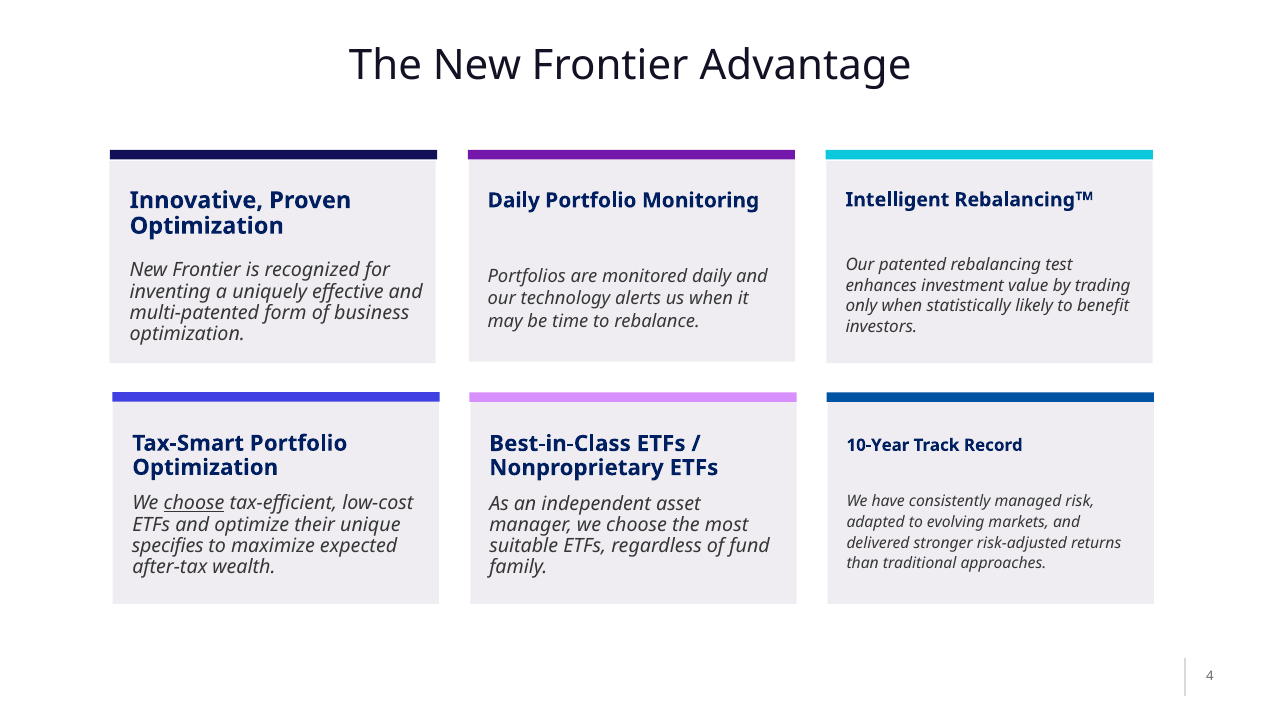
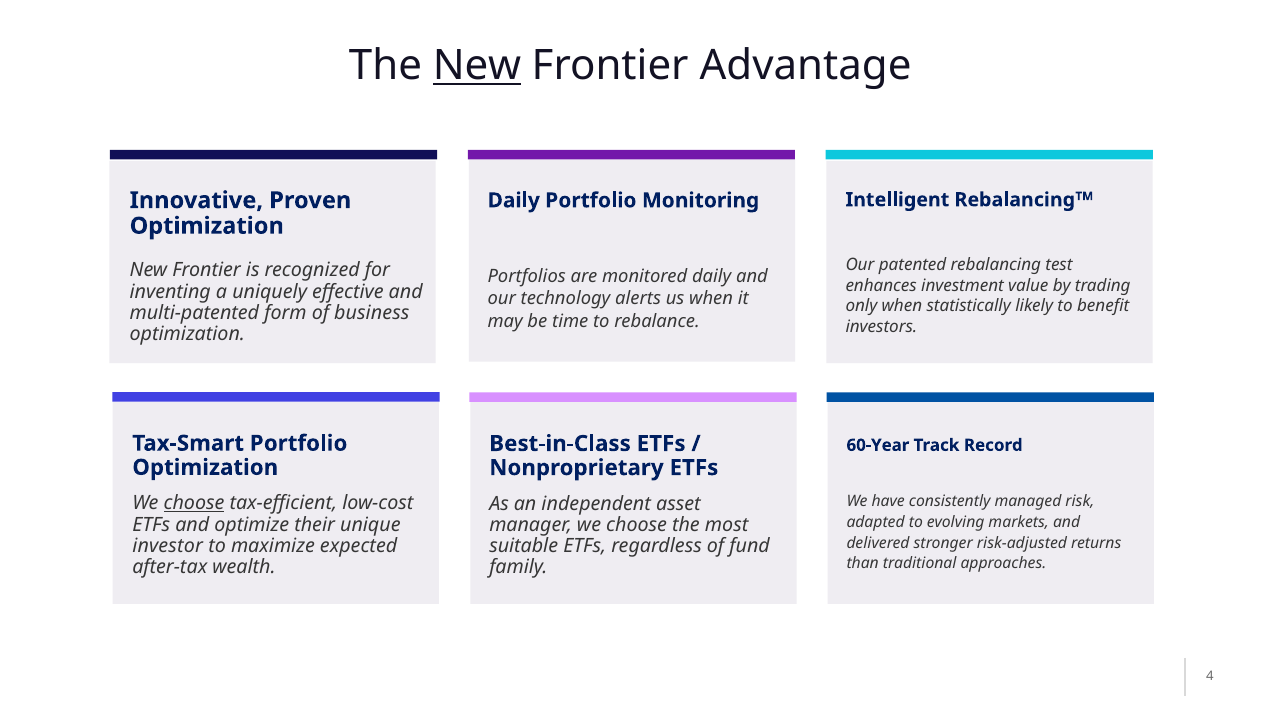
New underline: none -> present (477, 66)
10-Year: 10-Year -> 60-Year (878, 445)
specifies: specifies -> investor (168, 546)
